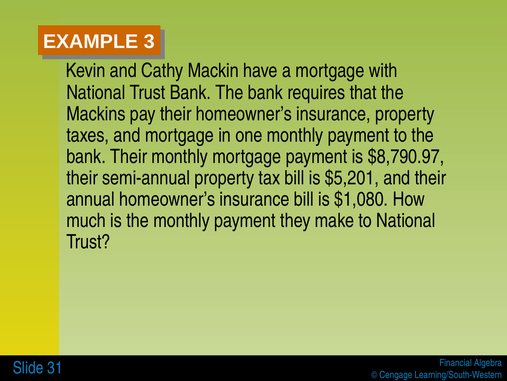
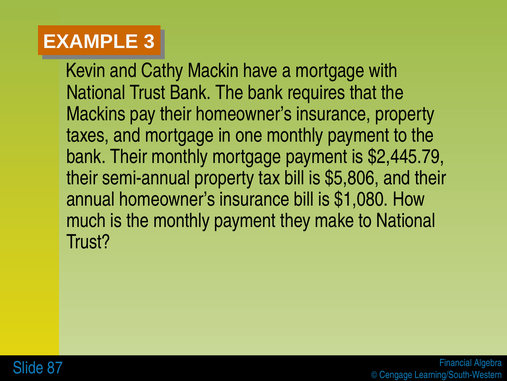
$8,790.97: $8,790.97 -> $2,445.79 (406, 156)
$5,201: $5,201 -> $5,806 (352, 178)
31: 31 -> 87 (55, 367)
